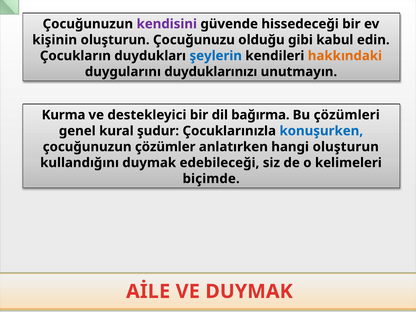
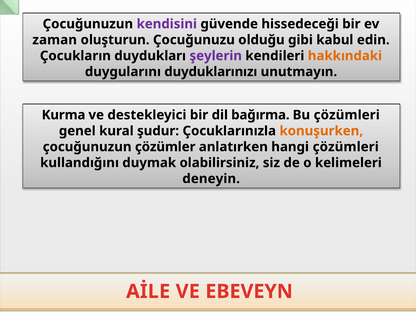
kişinin: kişinin -> zaman (55, 40)
şeylerin colour: blue -> purple (216, 56)
konuşurken colour: blue -> orange (321, 131)
hangi oluşturun: oluşturun -> çözümleri (346, 147)
edebileceği: edebileceği -> olabilirsiniz (219, 163)
biçimde: biçimde -> deneyin (211, 179)
VE DUYMAK: DUYMAK -> EBEVEYN (249, 291)
